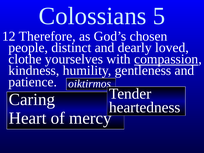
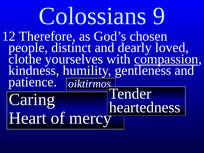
5: 5 -> 9 (159, 16)
